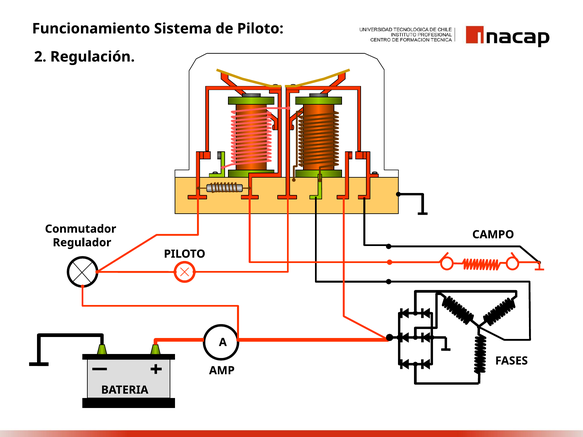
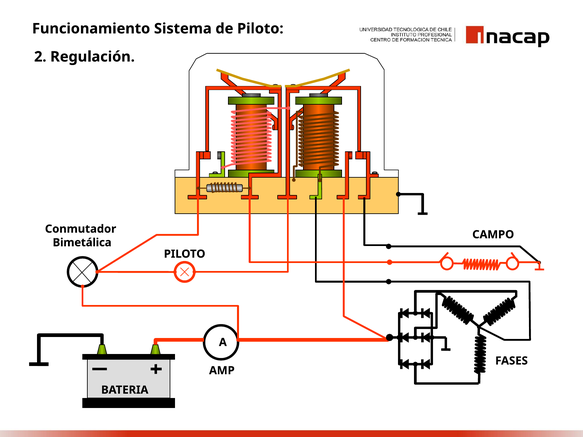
Regulador: Regulador -> Bimetálica (82, 243)
